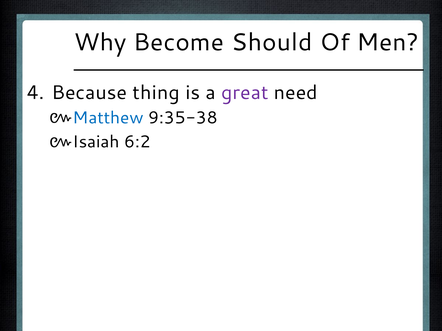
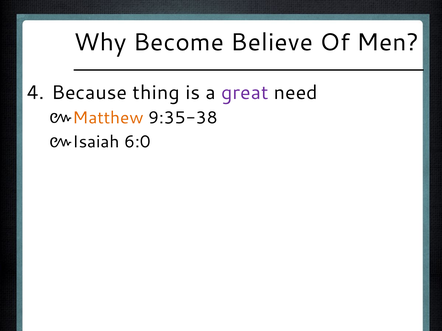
Should: Should -> Believe (272, 43)
Matthew colour: blue -> orange (108, 118)
6:2: 6:2 -> 6:0 (137, 142)
